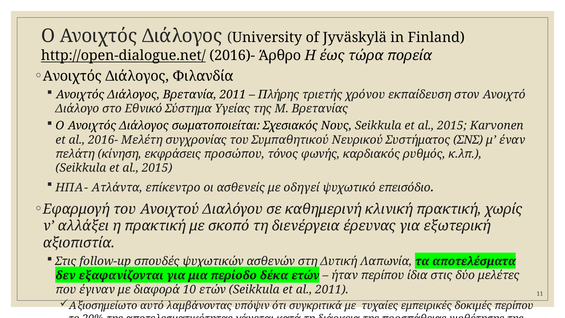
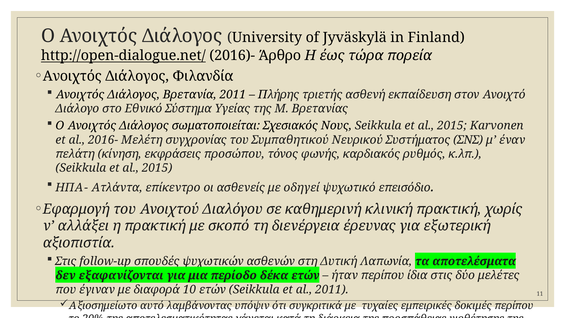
χρόνου: χρόνου -> ασθενή (365, 94)
